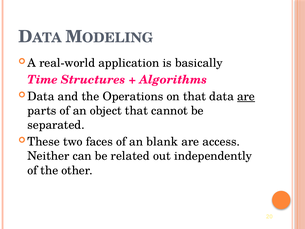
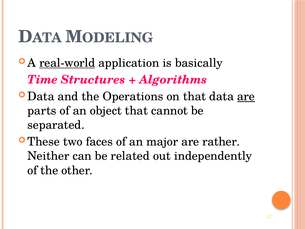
real-world underline: none -> present (67, 63)
blank: blank -> major (162, 142)
access: access -> rather (221, 142)
